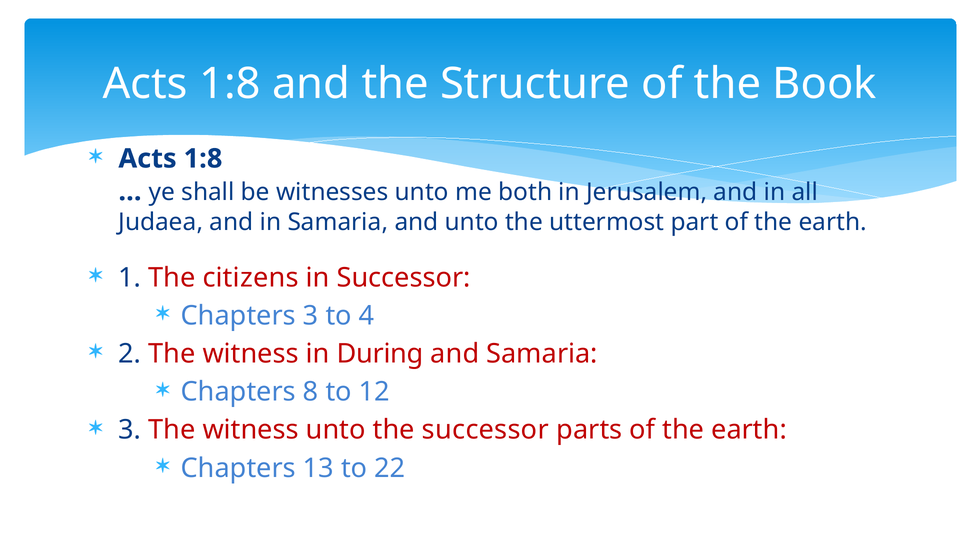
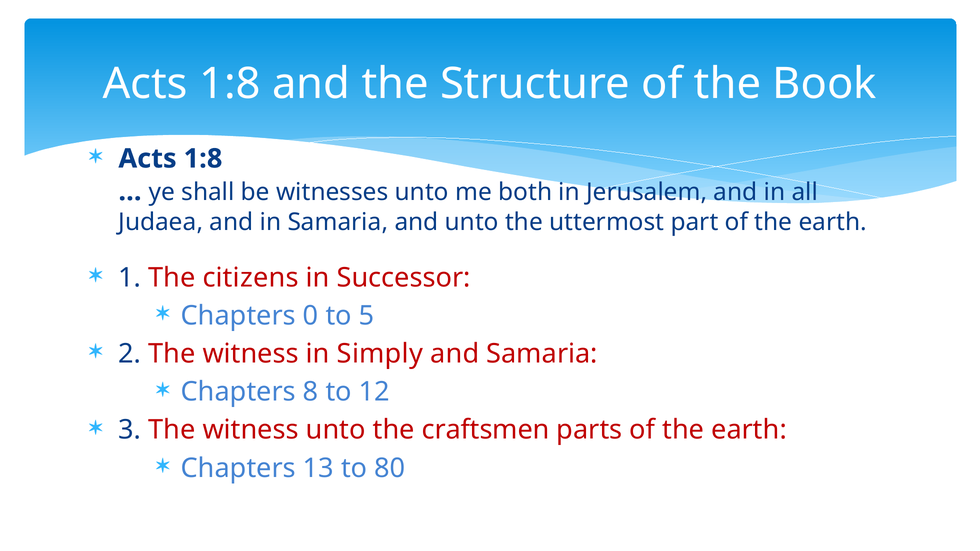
Chapters 3: 3 -> 0 (311, 316)
4: 4 -> 5 (367, 316)
During: During -> Simply (380, 354)
the successor: successor -> craftsmen (486, 430)
22: 22 -> 80 (390, 468)
